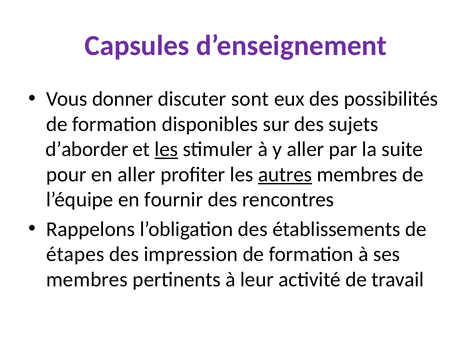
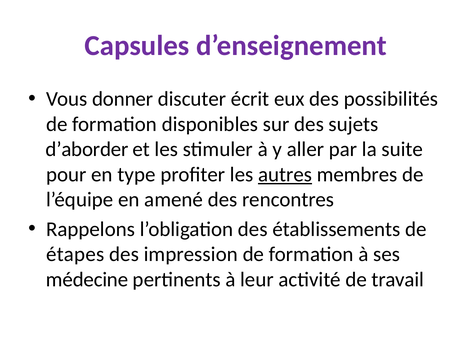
sont: sont -> écrit (250, 99)
les underline: present -> none (166, 149)
en aller: aller -> type (136, 175)
fournir: fournir -> amené (174, 200)
membres: membres -> médecine (87, 279)
